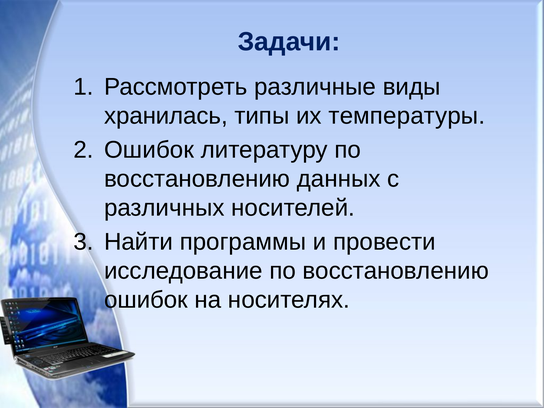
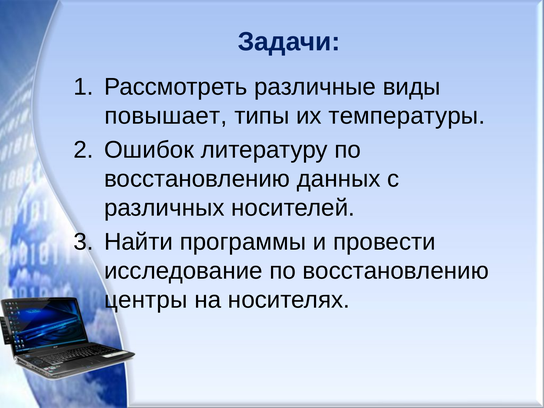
хранилась: хранилась -> повышает (166, 116)
ошибок: ошибок -> центры (146, 300)
